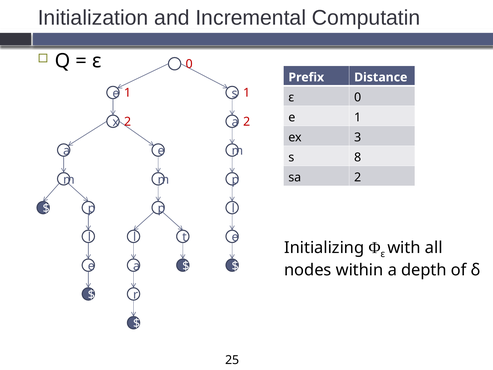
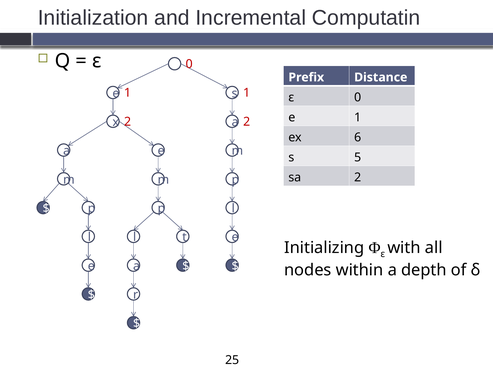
3: 3 -> 6 (358, 137)
8: 8 -> 5 (358, 157)
